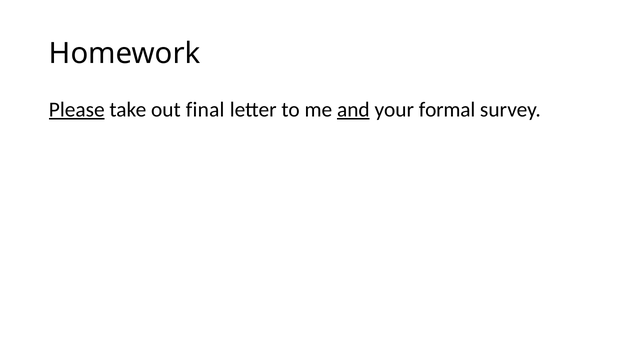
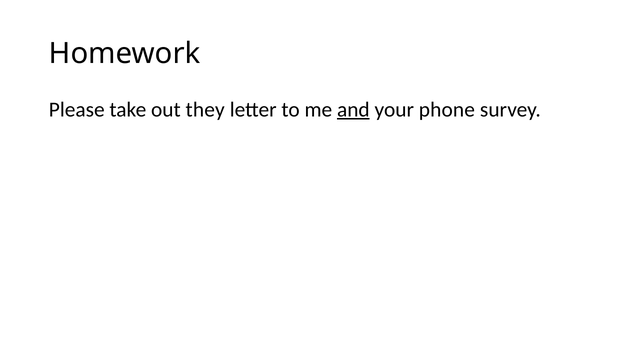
Please underline: present -> none (77, 110)
final: final -> they (205, 110)
formal: formal -> phone (447, 110)
